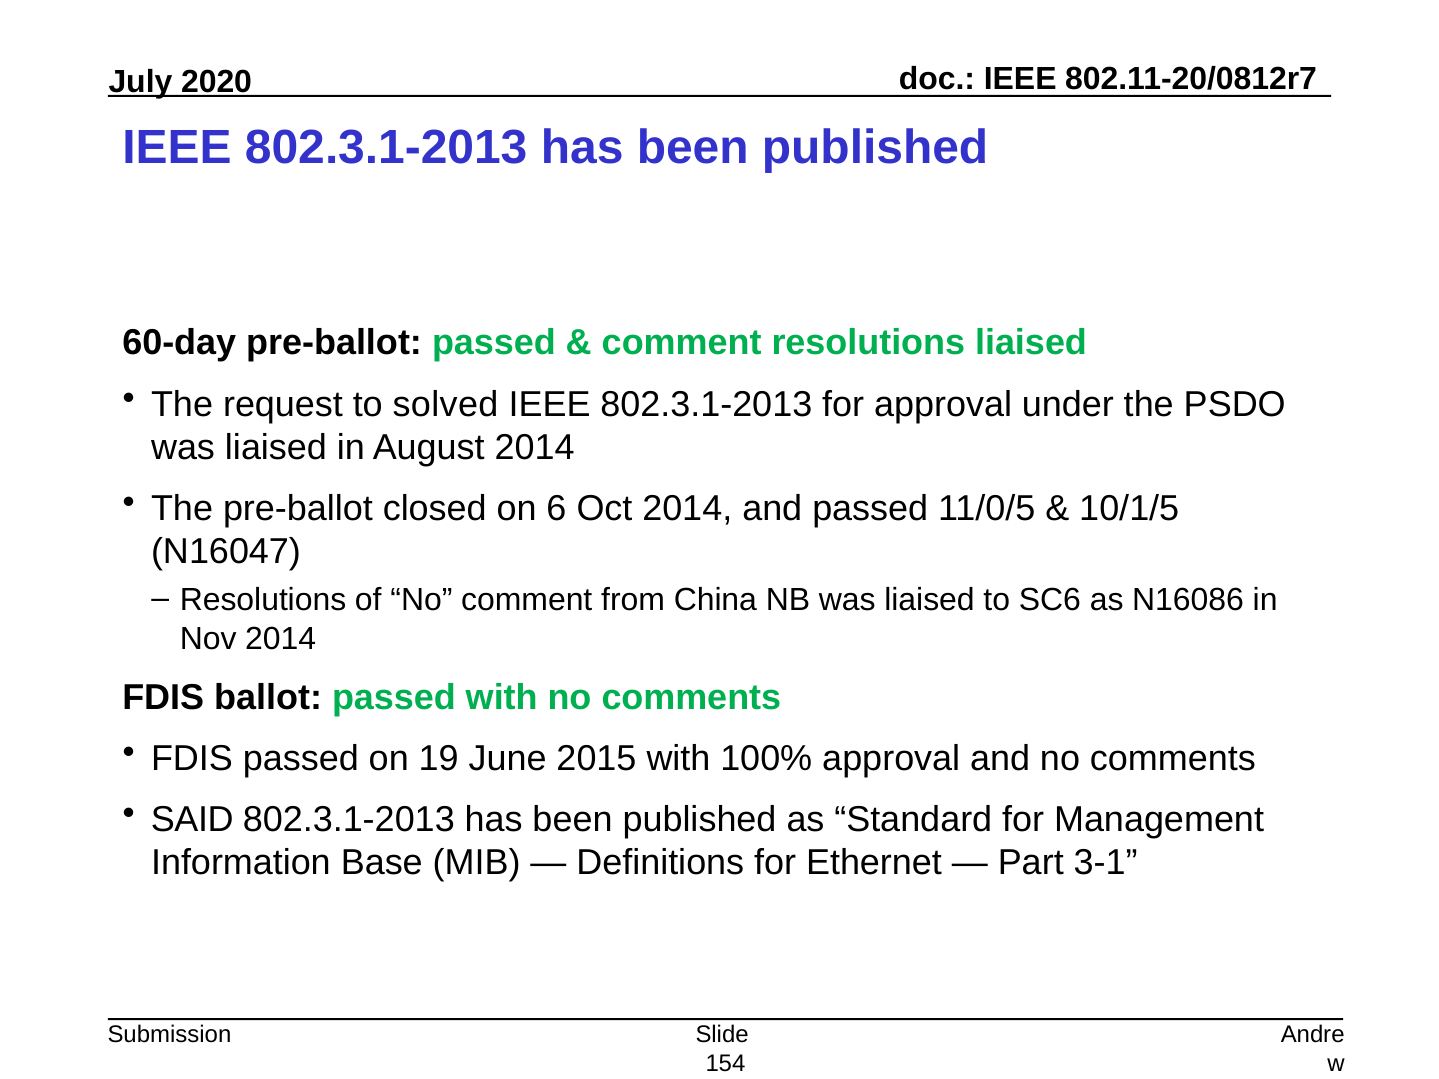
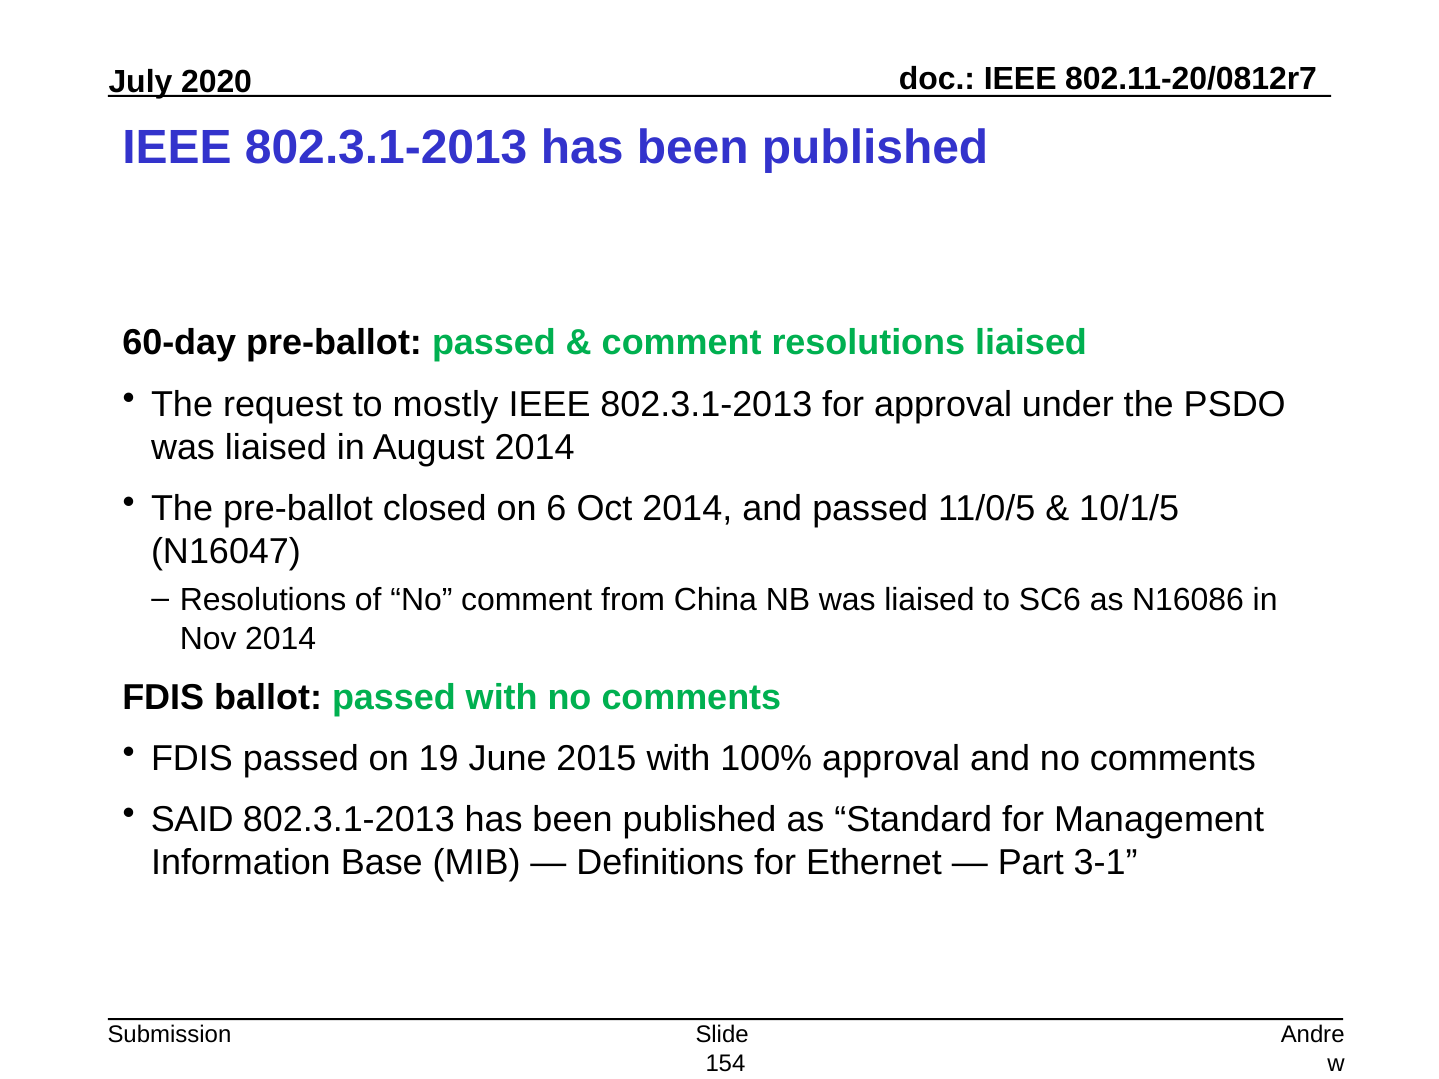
solved: solved -> mostly (445, 404)
